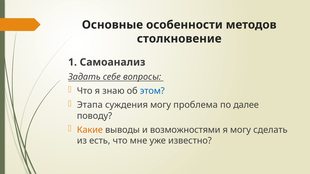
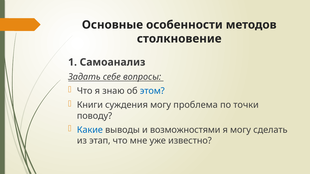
Этапа: Этапа -> Книги (90, 105)
далее: далее -> точки (246, 105)
Какие colour: orange -> blue (90, 130)
есть: есть -> этап (100, 141)
